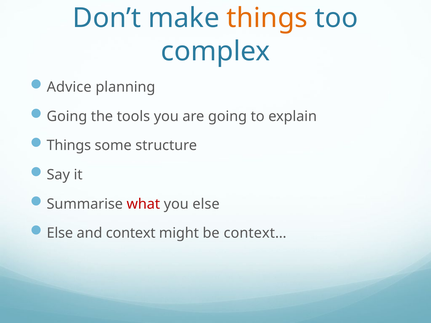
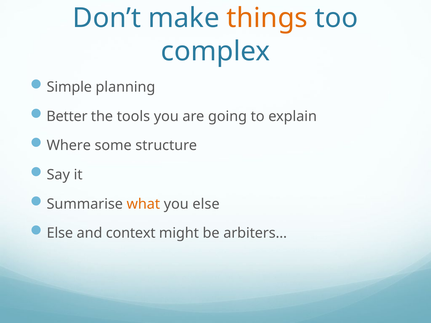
Advice: Advice -> Simple (69, 87)
Going: Going -> Better (67, 116)
Things: Things -> Where (69, 146)
what colour: red -> orange (143, 204)
context…: context… -> arbiters… (255, 233)
